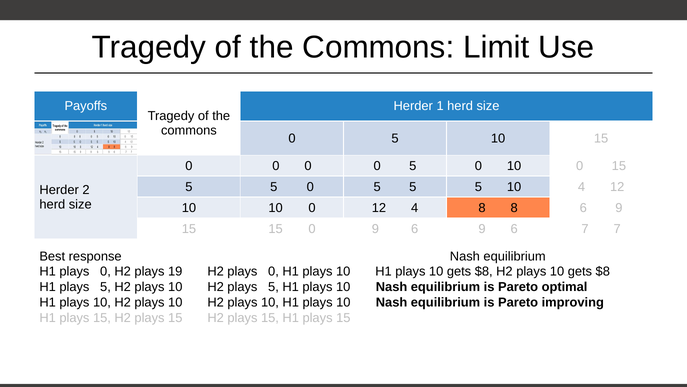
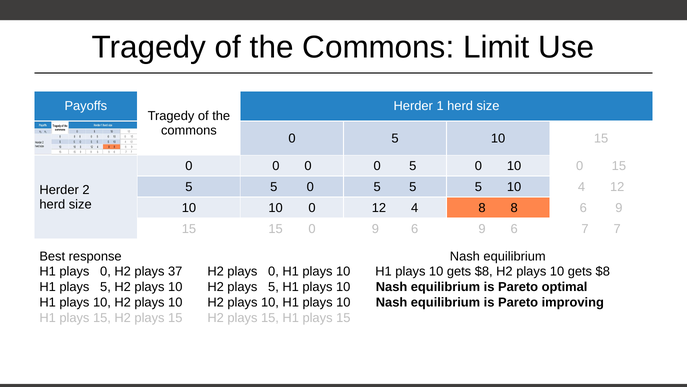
19: 19 -> 37 (175, 271)
